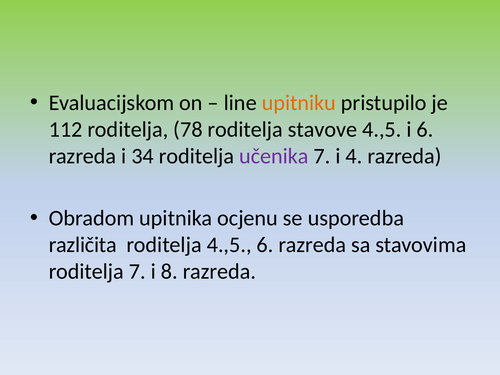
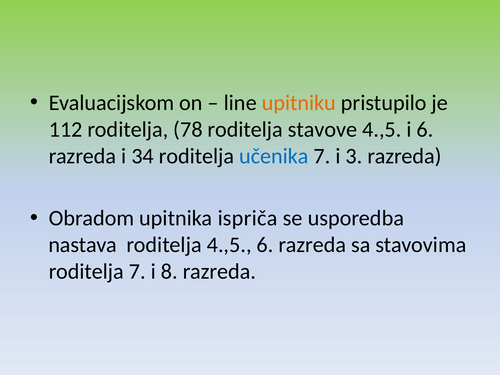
učenika colour: purple -> blue (274, 156)
4: 4 -> 3 (354, 156)
ocjenu: ocjenu -> ispriča (248, 218)
različita: različita -> nastava (83, 245)
